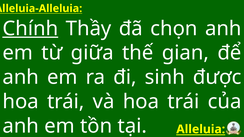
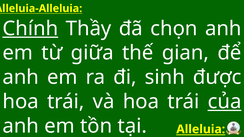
của underline: none -> present (225, 102)
